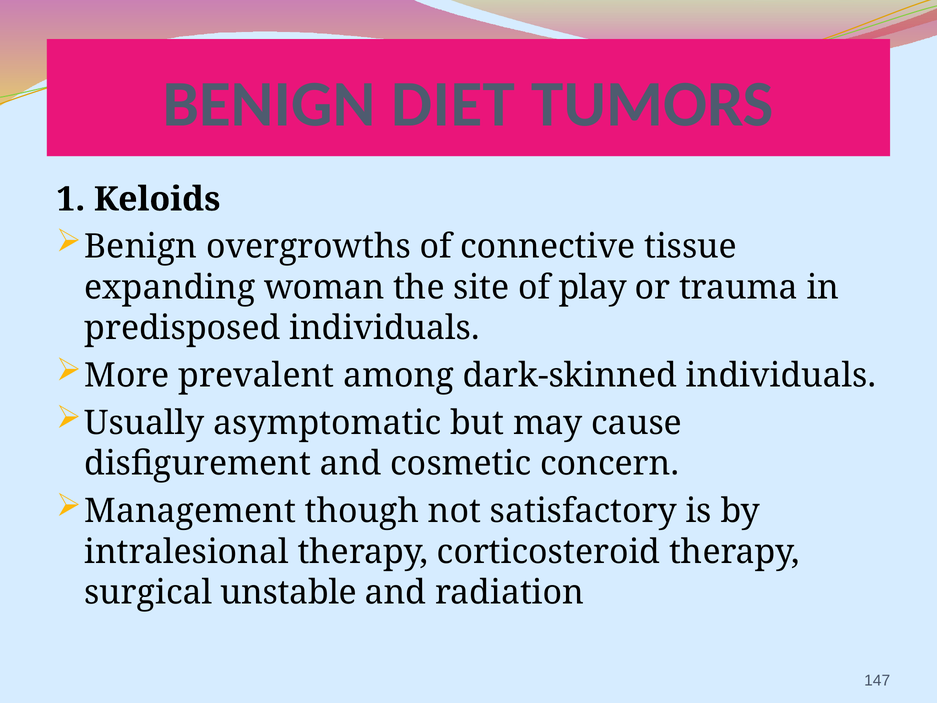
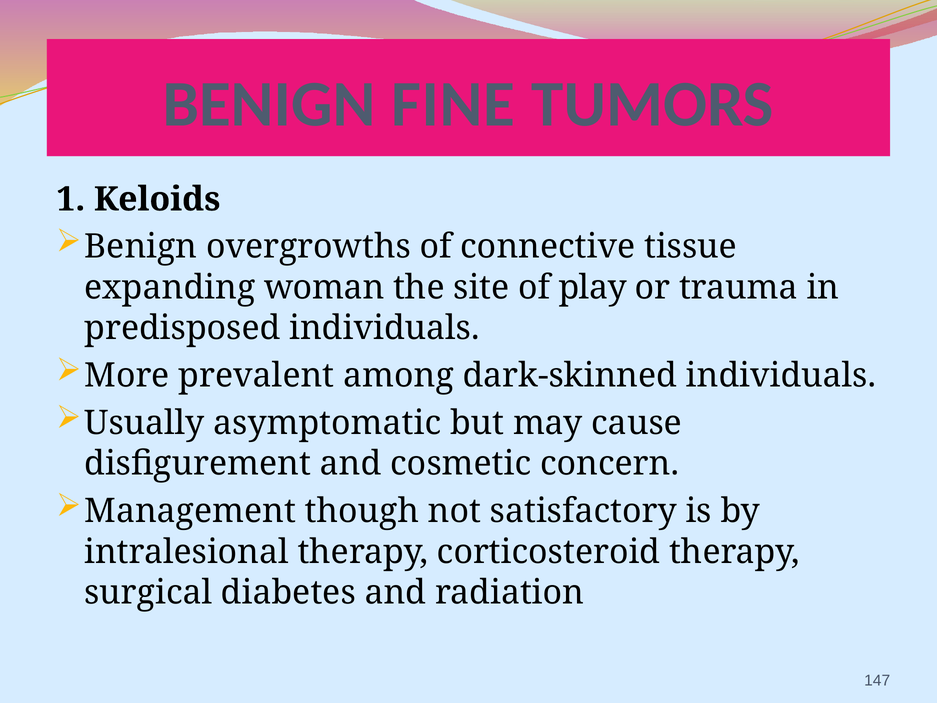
DIET: DIET -> FINE (453, 104)
unstable: unstable -> diabetes (288, 592)
